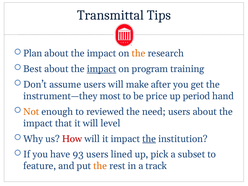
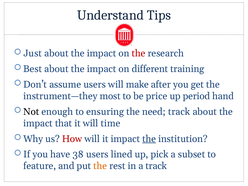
Transmittal: Transmittal -> Understand (110, 15)
Plan: Plan -> Just (33, 53)
the colour: orange -> red (139, 53)
impact underline: present -> none (102, 69)
program: program -> different (150, 69)
Not colour: orange -> black (31, 112)
reviewed: reviewed -> ensuring (105, 112)
need users: users -> track (179, 112)
level: level -> time (111, 123)
93: 93 -> 38 (78, 154)
